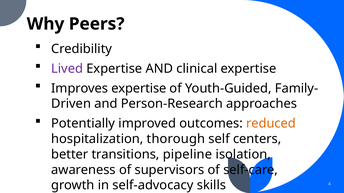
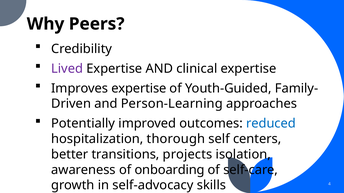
Person-Research: Person-Research -> Person-Learning (172, 104)
reduced colour: orange -> blue (271, 124)
pipeline: pipeline -> projects (187, 155)
supervisors: supervisors -> onboarding (170, 170)
